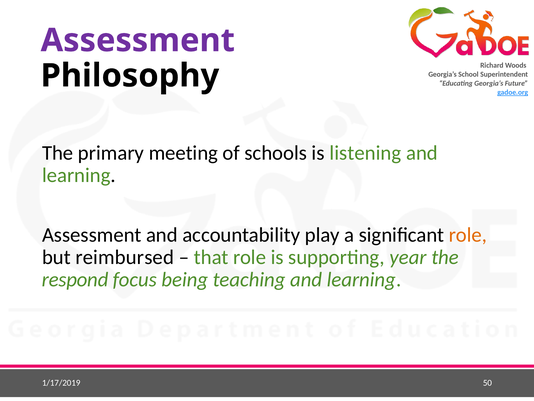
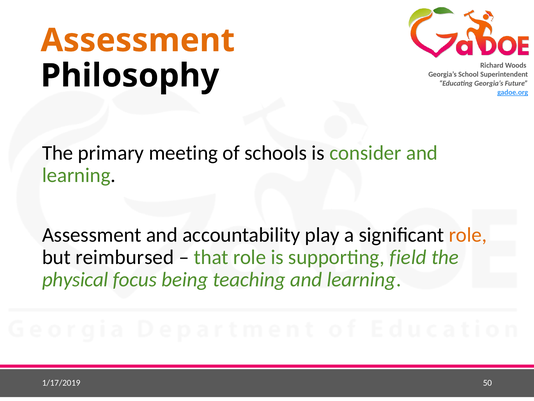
Assessment colour: purple -> orange (138, 40)
listening: listening -> consider (365, 153)
year: year -> field (408, 257)
respond: respond -> physical (75, 279)
